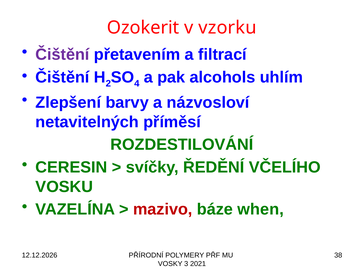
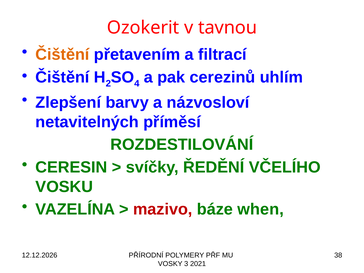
vzorku: vzorku -> tavnou (228, 28)
Čištění colour: purple -> orange (62, 55)
alcohols: alcohols -> cerezinů (223, 77)
